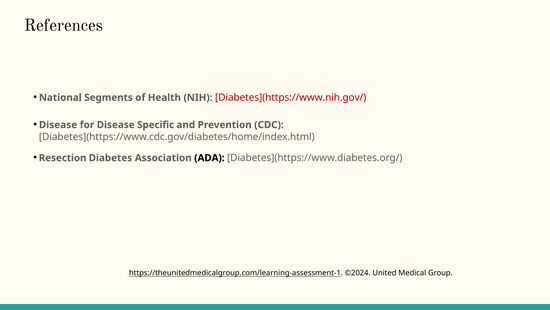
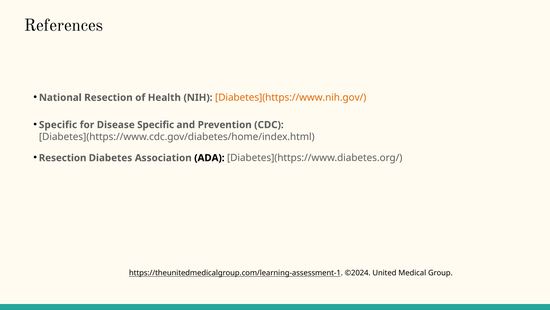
National Segments: Segments -> Resection (108, 97)
Diabetes](https://www.nih.gov/ colour: red -> orange (291, 97)
Disease: Disease -> Specific (58, 125)
